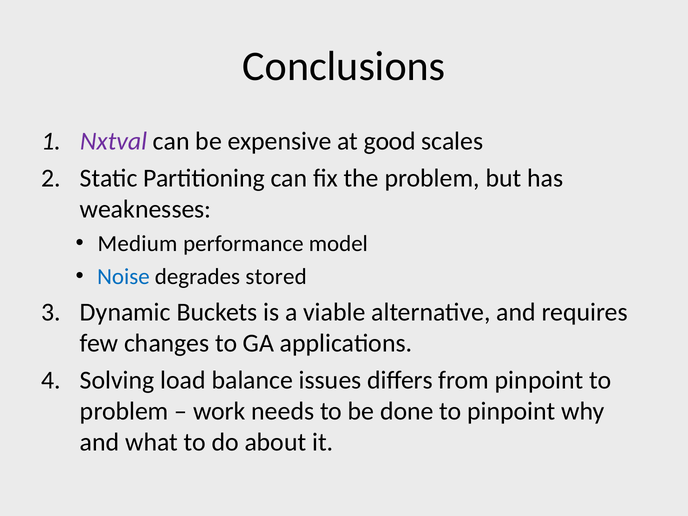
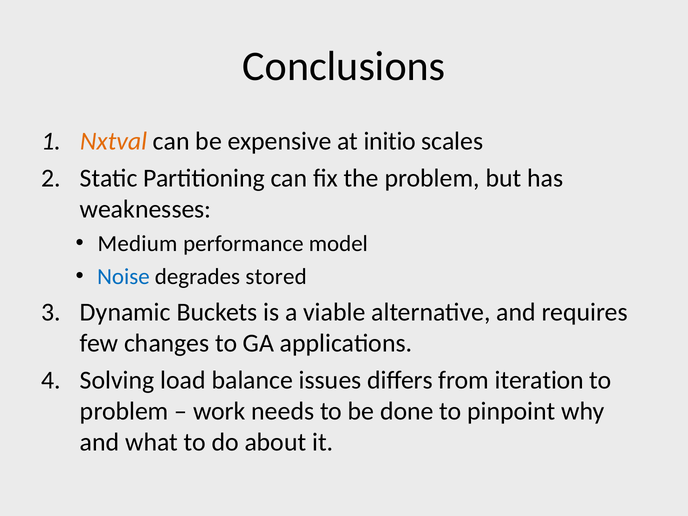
Nxtval colour: purple -> orange (114, 141)
good: good -> initio (390, 141)
from pinpoint: pinpoint -> iteration (539, 380)
